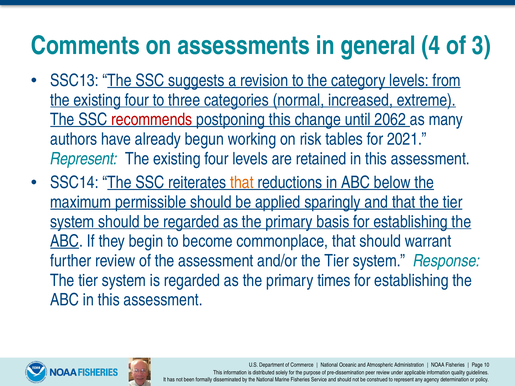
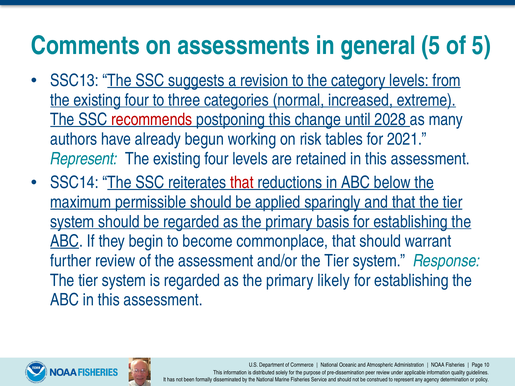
general 4: 4 -> 5 (431, 46)
of 3: 3 -> 5 (481, 46)
2062: 2062 -> 2028 (390, 120)
that colour: orange -> red (242, 183)
times: times -> likely (334, 281)
